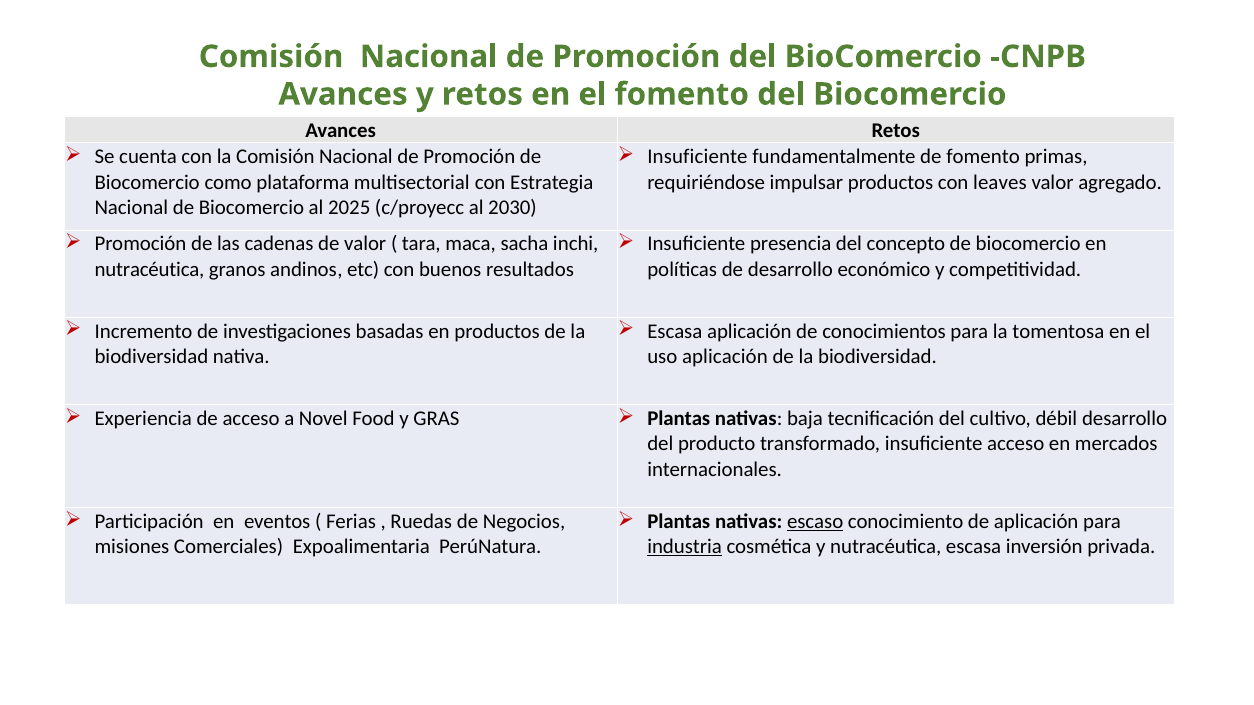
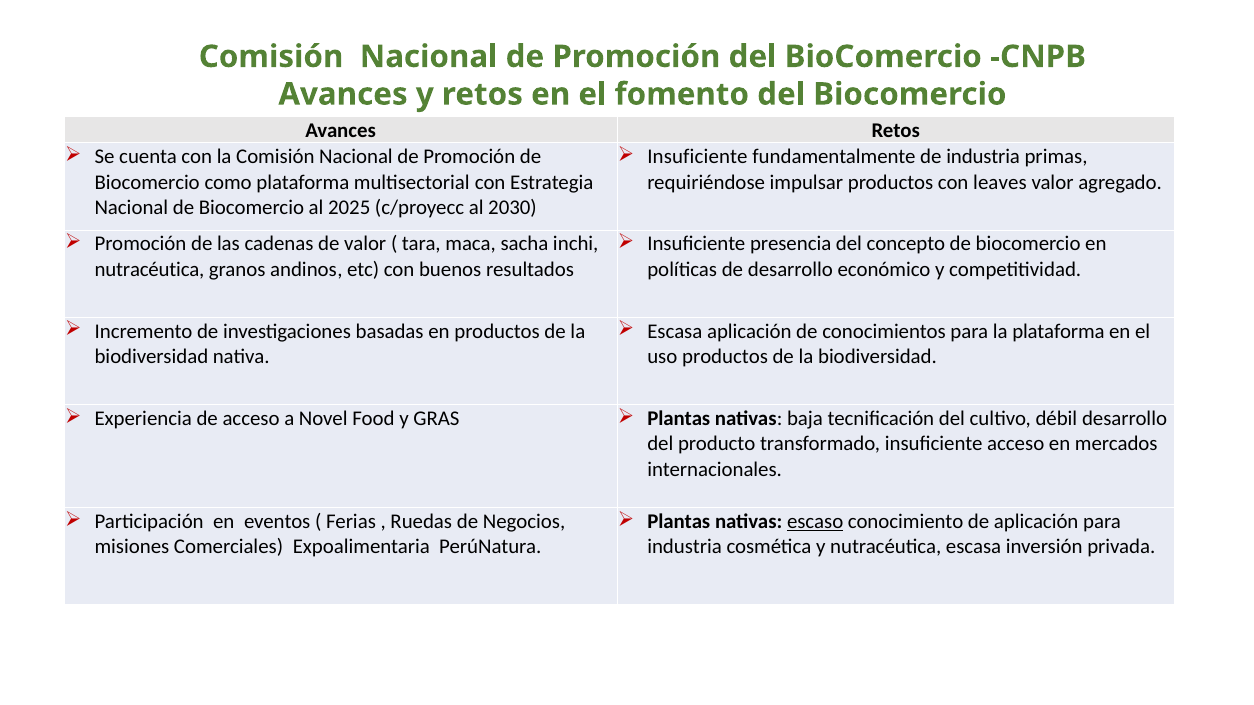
de fomento: fomento -> industria (983, 157)
la tomentosa: tomentosa -> plataforma (1058, 331)
uso aplicación: aplicación -> productos (725, 357)
industria underline: present -> none (685, 547)
